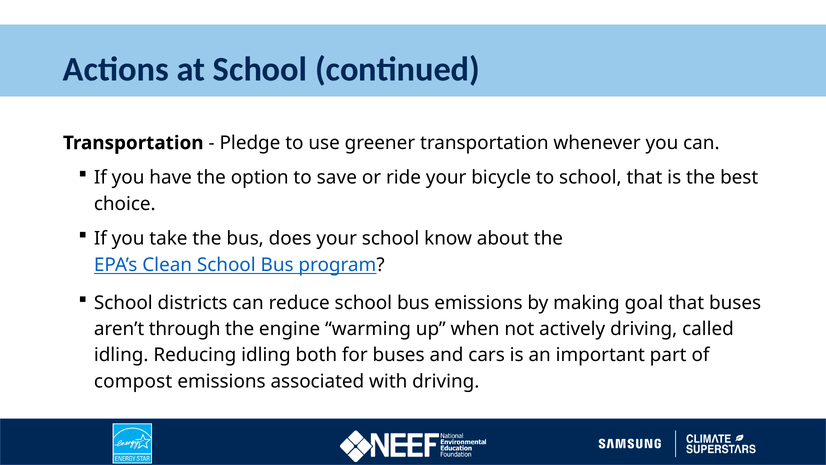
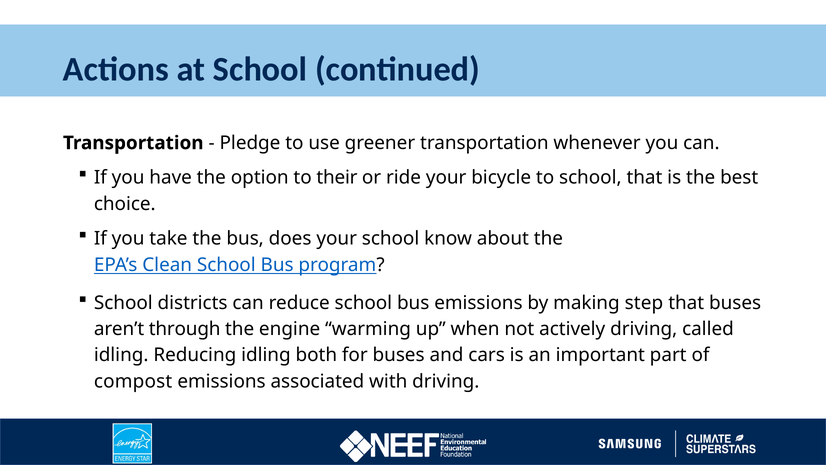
save: save -> their (337, 178)
goal: goal -> step (644, 303)
